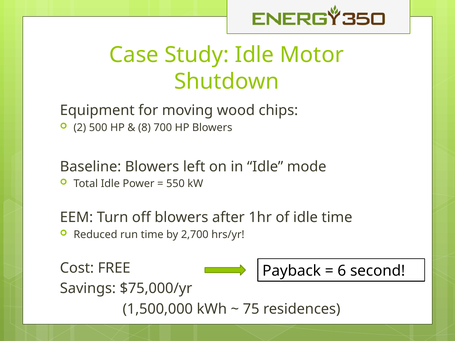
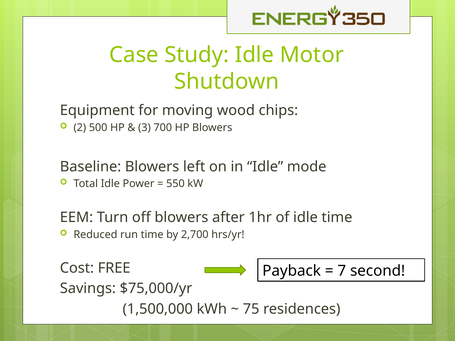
8: 8 -> 3 (144, 128)
6: 6 -> 7 (342, 271)
